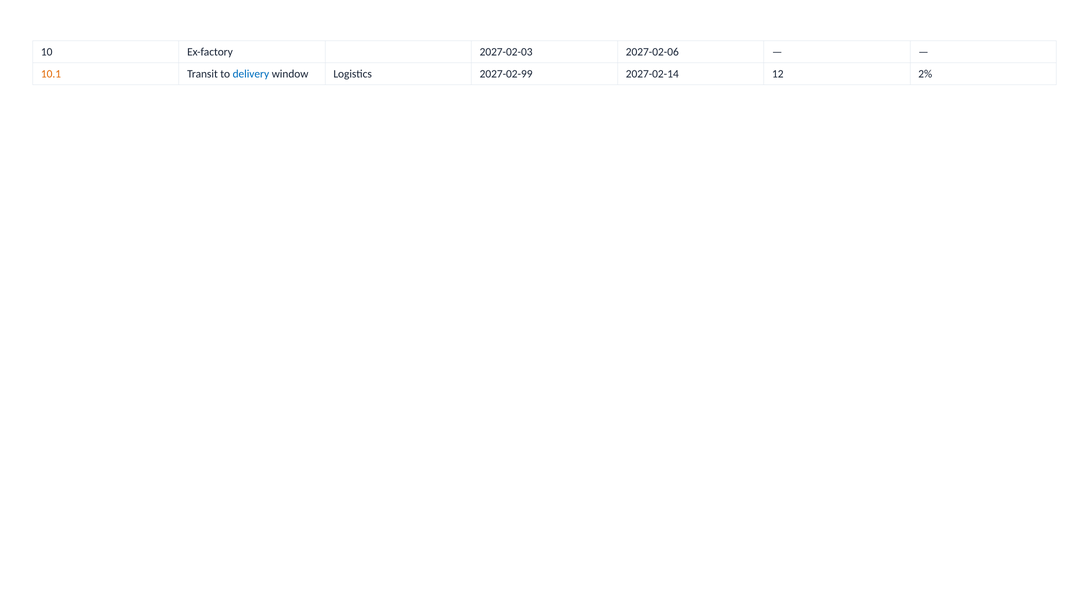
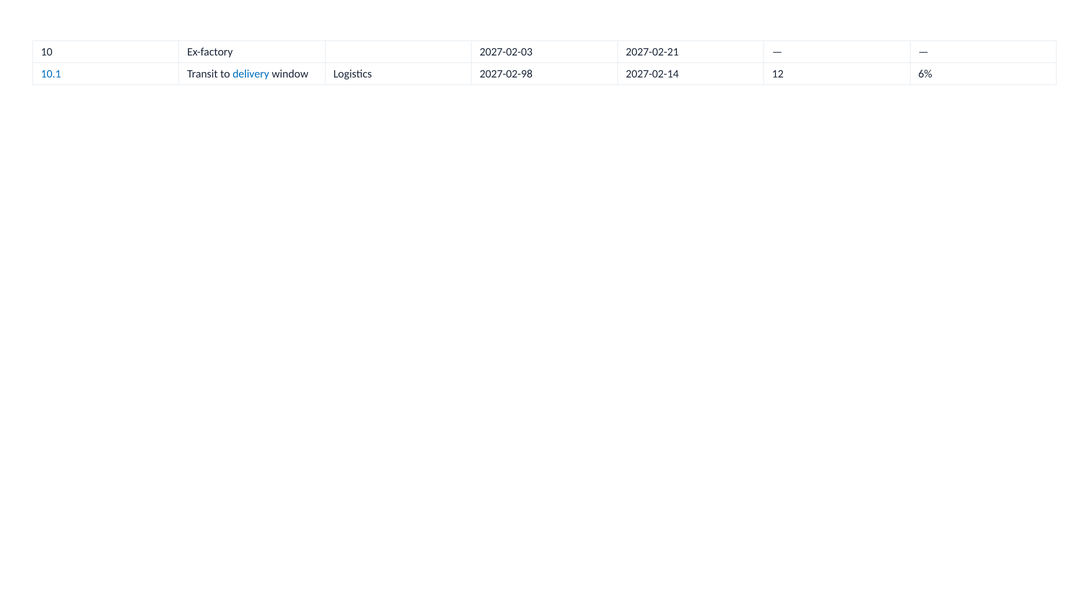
2027-02-06: 2027-02-06 -> 2027-02-21 (652, 52)
10.1 colour: orange -> blue (51, 74)
2027-02-99: 2027-02-99 -> 2027-02-98 (506, 74)
2%: 2% -> 6% (925, 74)
